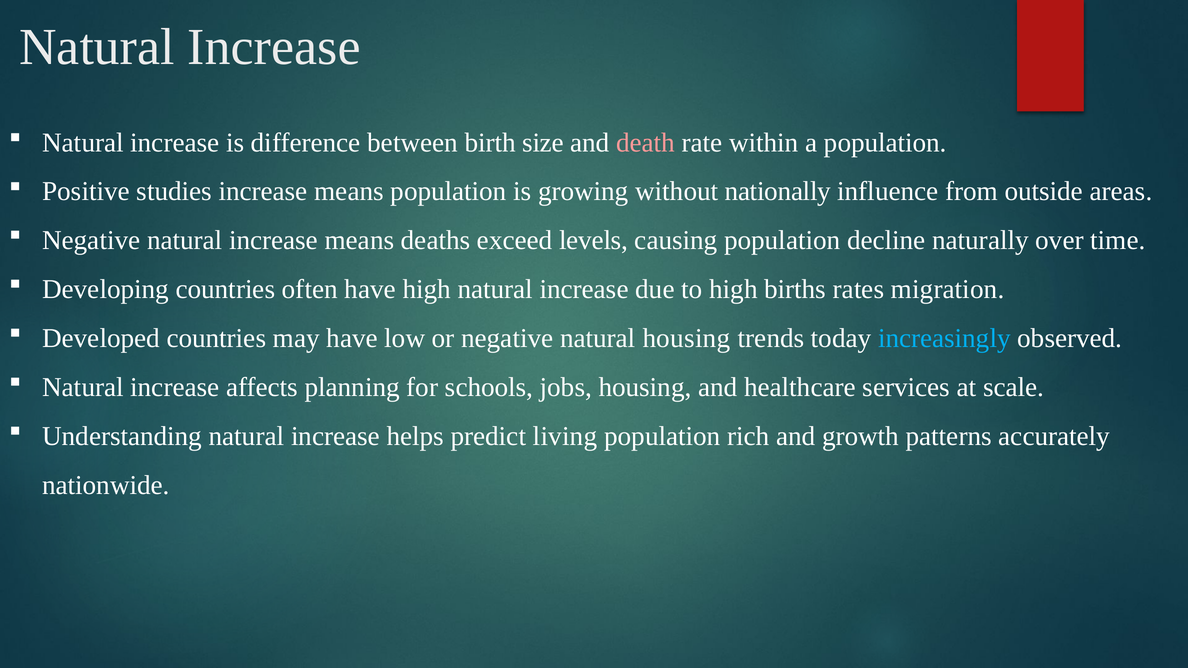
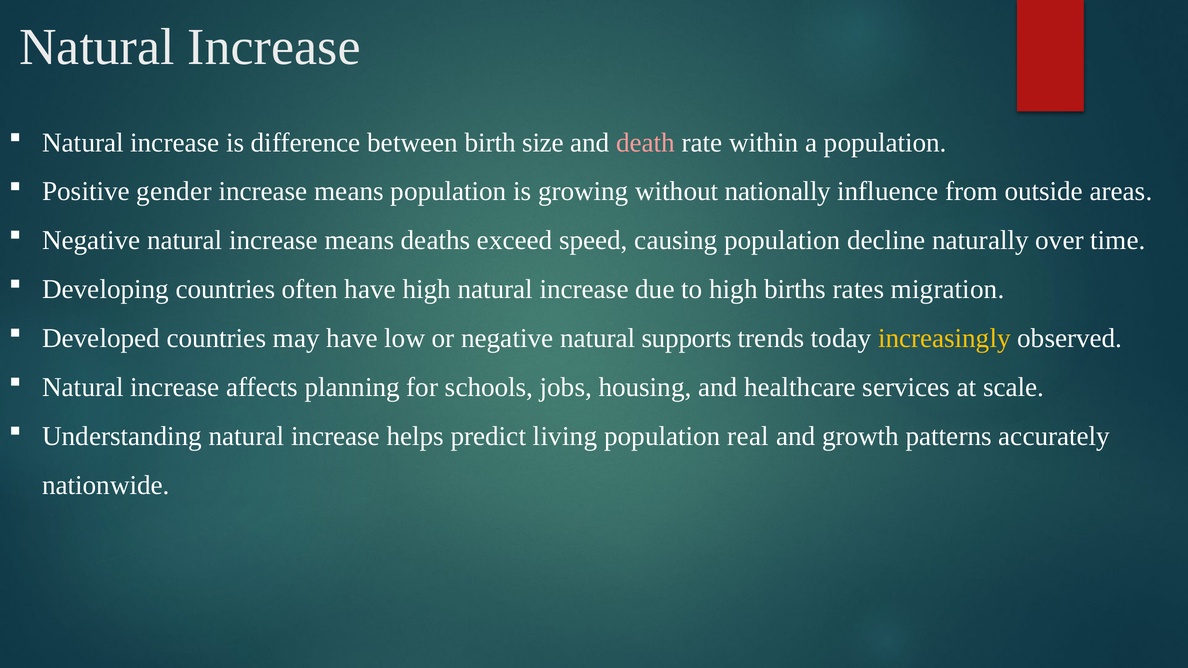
studies: studies -> gender (174, 192)
levels: levels -> speed (593, 241)
natural housing: housing -> supports (687, 338)
increasingly colour: light blue -> yellow (944, 338)
rich: rich -> real (748, 436)
